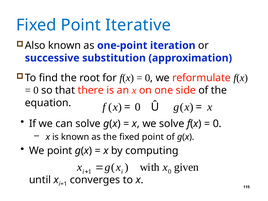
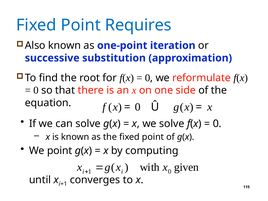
Iterative: Iterative -> Requires (138, 25)
